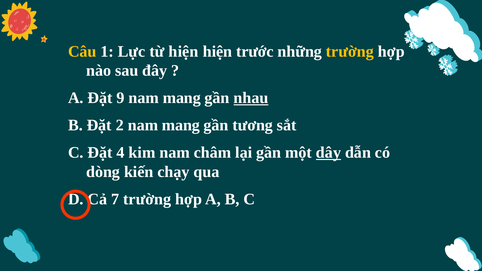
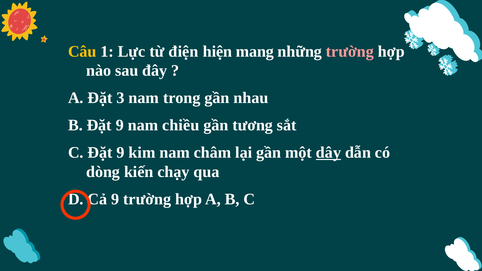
từ hiện: hiện -> điện (184, 51)
trước: trước -> mang (255, 51)
trường colour: yellow -> pink (350, 51)
9: 9 -> 3 (121, 98)
mang: mang -> trong (182, 98)
nhau underline: present -> none (251, 98)
B Đặt 2: 2 -> 9 (120, 125)
mang: mang -> chiều (181, 125)
C Đặt 4: 4 -> 9 (121, 153)
7: 7 -> 9 (115, 199)
